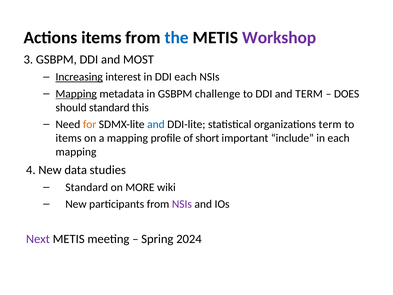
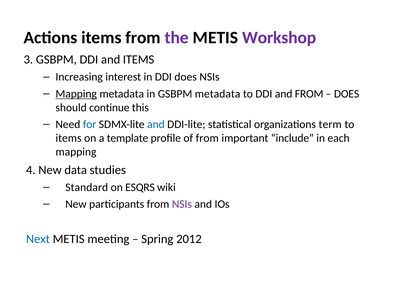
the colour: blue -> purple (177, 38)
and MOST: MOST -> ITEMS (139, 59)
Increasing underline: present -> none (79, 77)
DDI each: each -> does (186, 77)
GSBPM challenge: challenge -> metadata (218, 94)
and TERM: TERM -> FROM (309, 94)
should standard: standard -> continue (109, 107)
for colour: orange -> blue (90, 124)
a mapping: mapping -> template (128, 138)
of short: short -> from (207, 138)
MORE: MORE -> ESQRS (140, 187)
Next colour: purple -> blue (38, 239)
2024: 2024 -> 2012 (189, 239)
